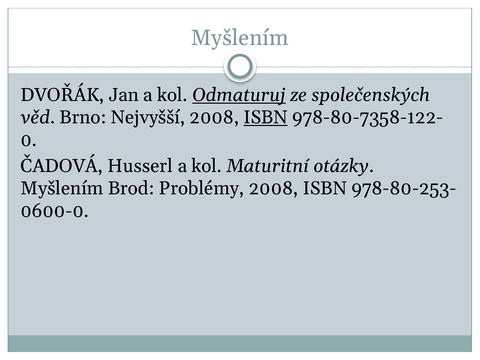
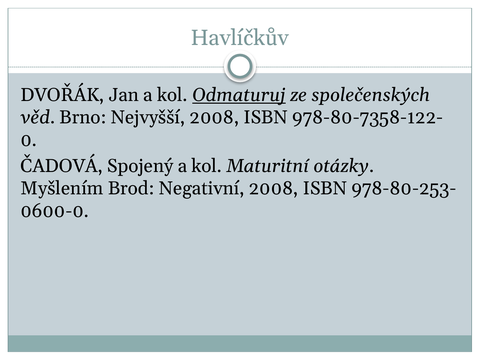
Myšlením: Myšlením -> Havlíčkův (240, 38)
ISBN underline: present -> none (266, 117)
Husserl: Husserl -> Spojený (140, 166)
Problémy: Problémy -> Negativní (202, 188)
